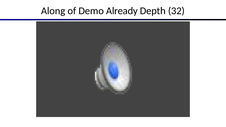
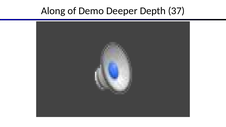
Already: Already -> Deeper (122, 11)
32: 32 -> 37 (176, 11)
